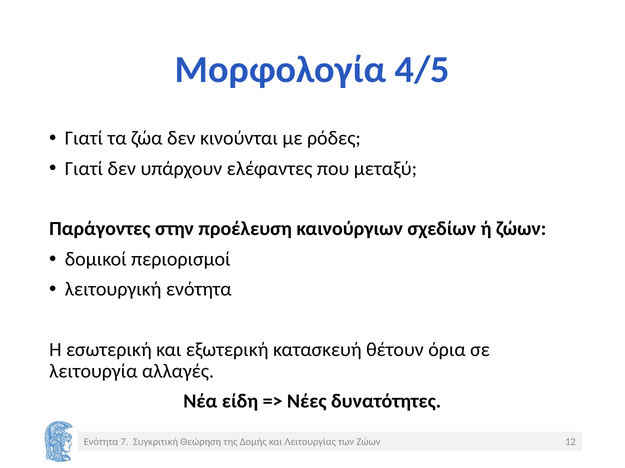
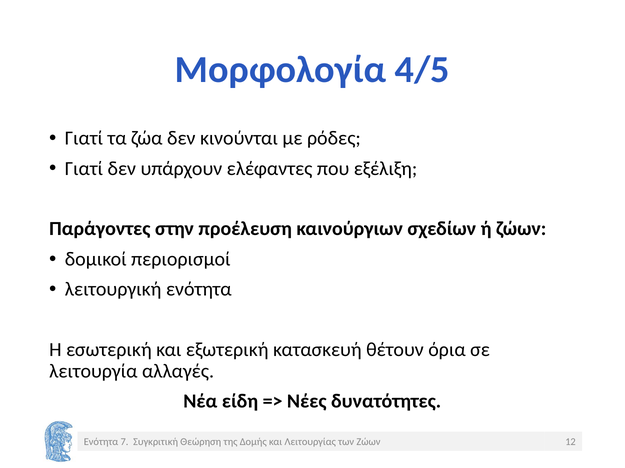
μεταξύ: μεταξύ -> εξέλιξη (386, 169)
